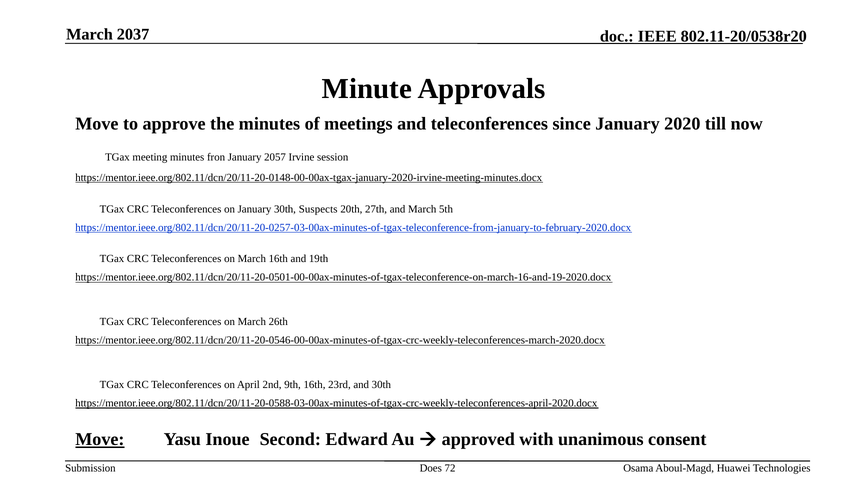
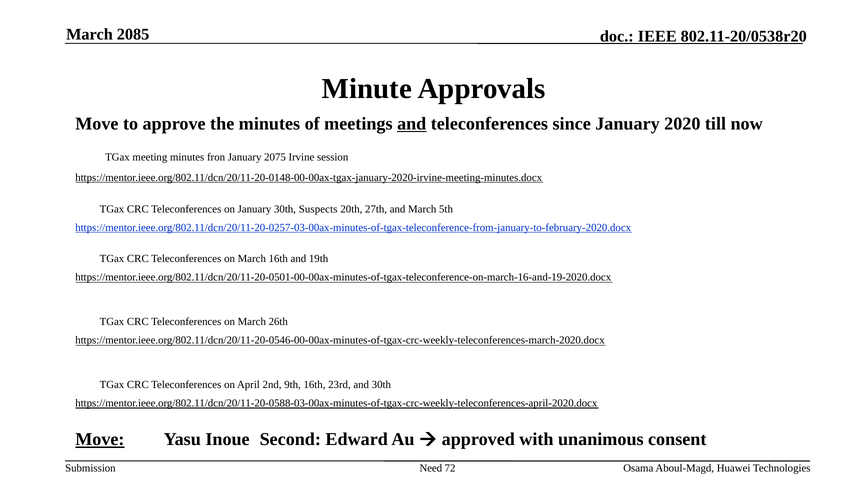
2037: 2037 -> 2085 (133, 35)
and underline: none -> present (412, 124)
2057: 2057 -> 2075 (275, 157)
Does: Does -> Need (431, 468)
